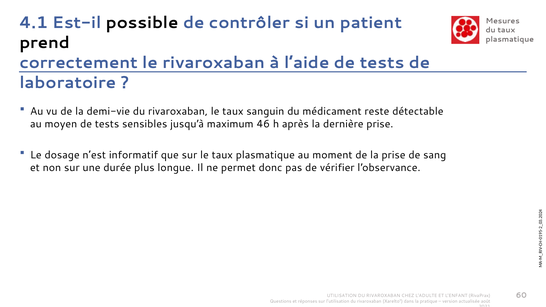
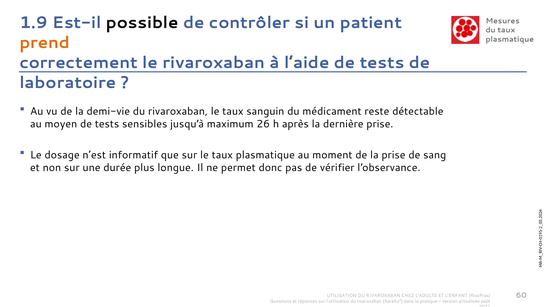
4.1: 4.1 -> 1.9 (34, 23)
prend colour: black -> orange (45, 43)
46: 46 -> 26 (263, 124)
